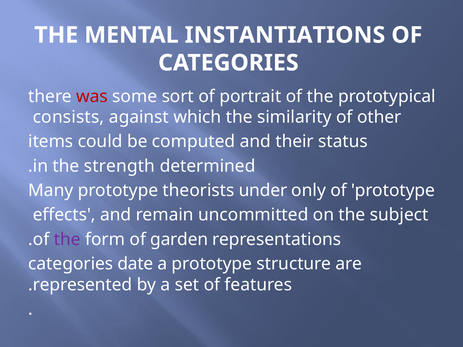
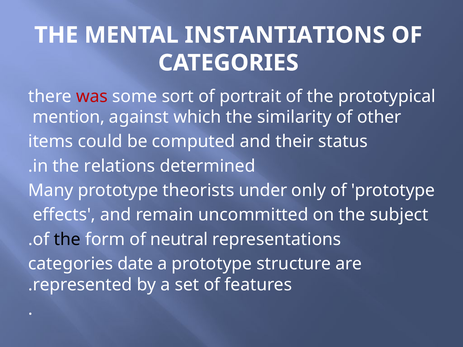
consists: consists -> mention (69, 117)
strength: strength -> relations (120, 166)
the colour: purple -> black (67, 240)
garden: garden -> neutral (179, 240)
